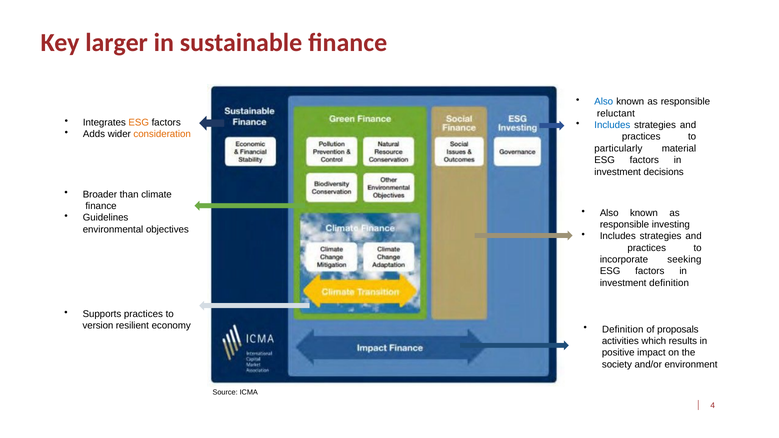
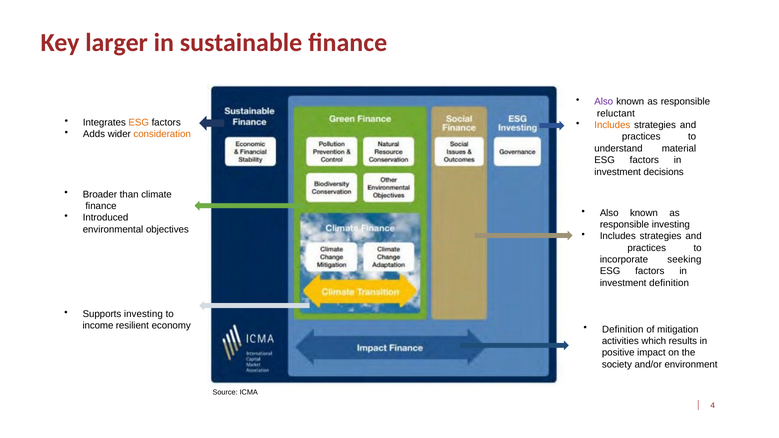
Also colour: blue -> purple (604, 102)
Includes colour: blue -> orange (612, 125)
particularly: particularly -> understand (618, 149)
Guidelines: Guidelines -> Introduced (106, 218)
Supports practices: practices -> investing (143, 314)
version: version -> income (98, 326)
proposals: proposals -> mitigation (678, 329)
